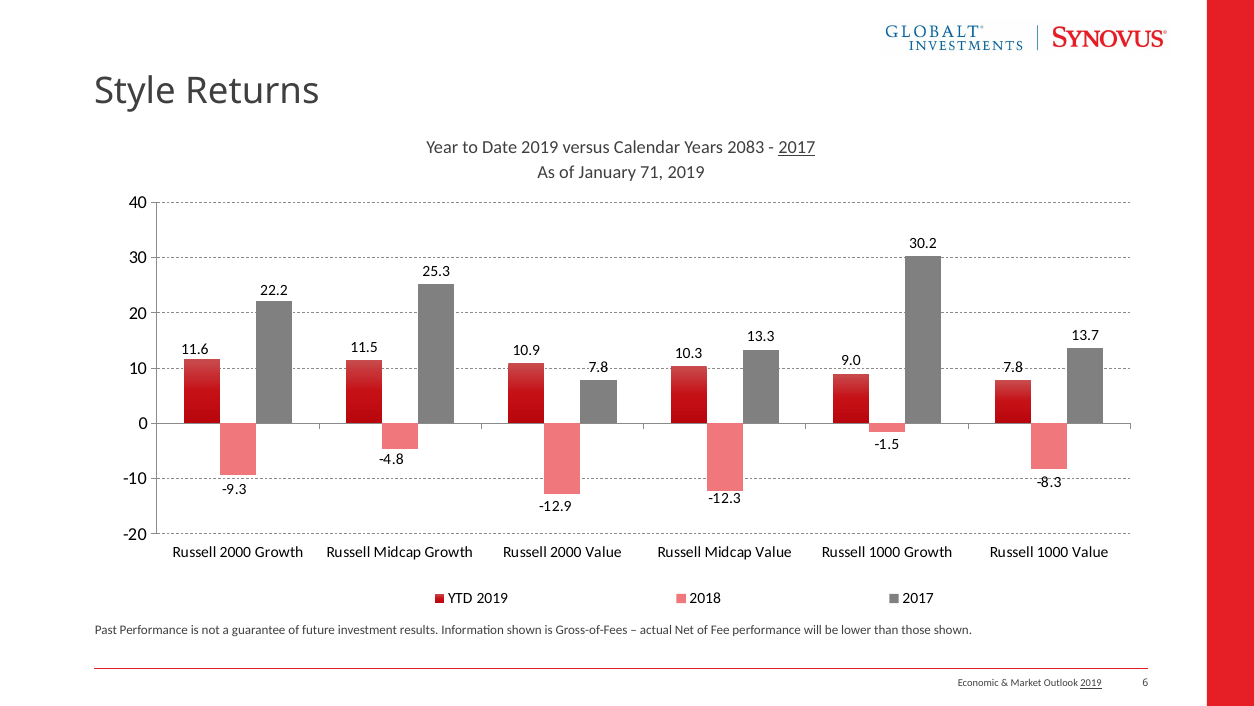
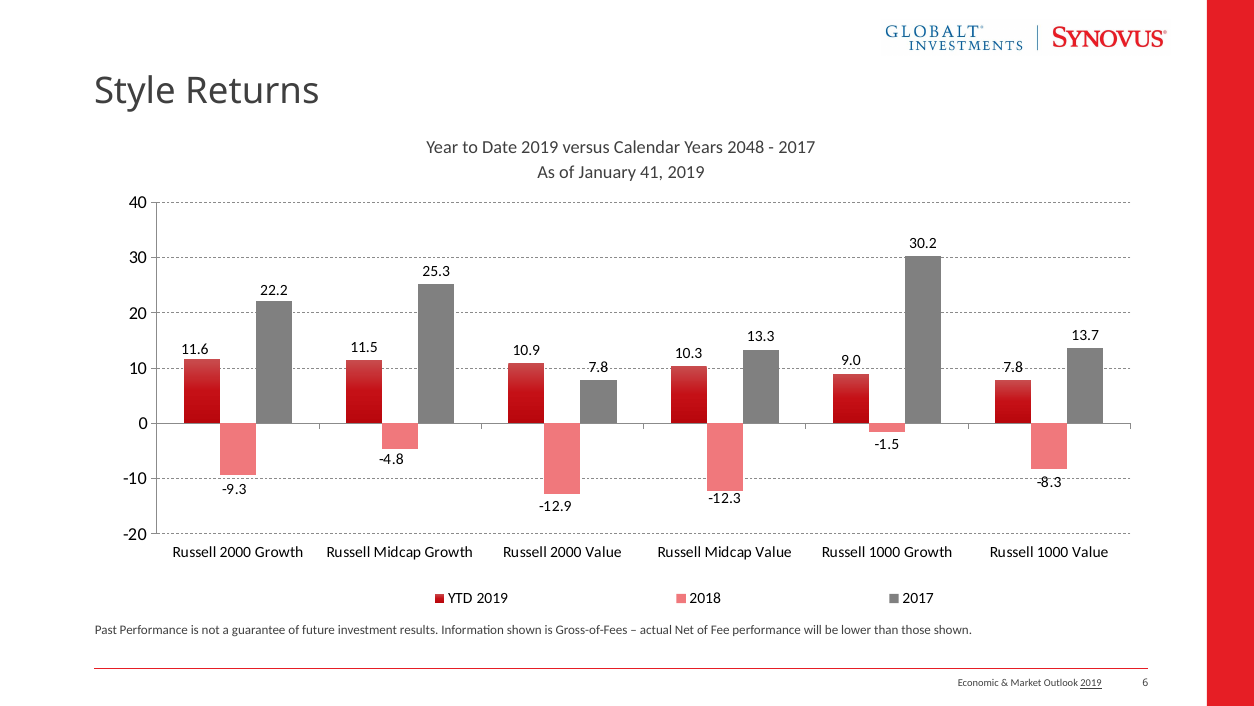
2083: 2083 -> 2048 (746, 148)
2017 underline: present -> none (797, 148)
71: 71 -> 41 (652, 172)
